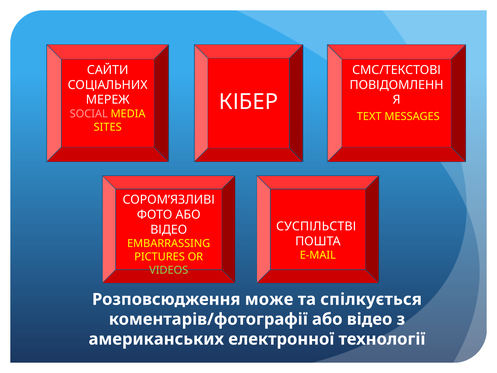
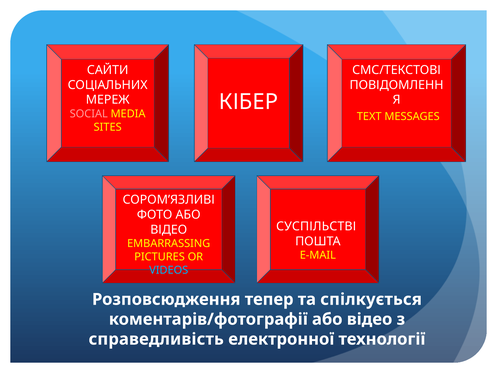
VIDEOS colour: light green -> light blue (169, 270)
може: може -> тепер (269, 299)
американських: американських -> справедливість (156, 339)
